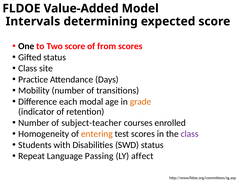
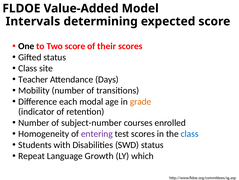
from: from -> their (107, 46)
Practice: Practice -> Teacher (33, 79)
subject-teacher: subject-teacher -> subject-number (91, 122)
entering colour: orange -> purple (97, 133)
class colour: purple -> blue (190, 133)
Passing: Passing -> Growth (99, 155)
affect: affect -> which (142, 155)
